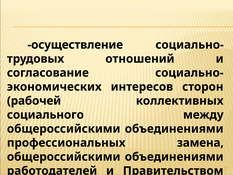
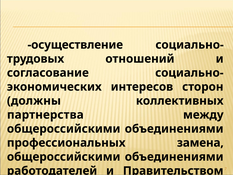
рабочей: рабочей -> должны (34, 101)
социального: социального -> партнерства (45, 115)
